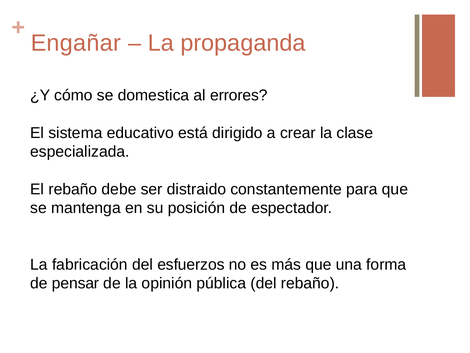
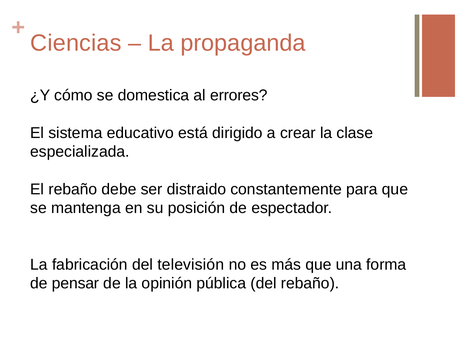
Engañar: Engañar -> Ciencias (76, 43)
esfuerzos: esfuerzos -> televisión (191, 264)
